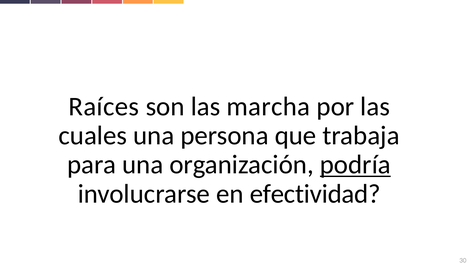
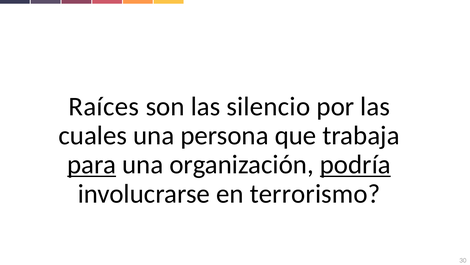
marcha: marcha -> silencio (268, 106)
para underline: none -> present (92, 164)
efectividad: efectividad -> terrorismo (315, 193)
